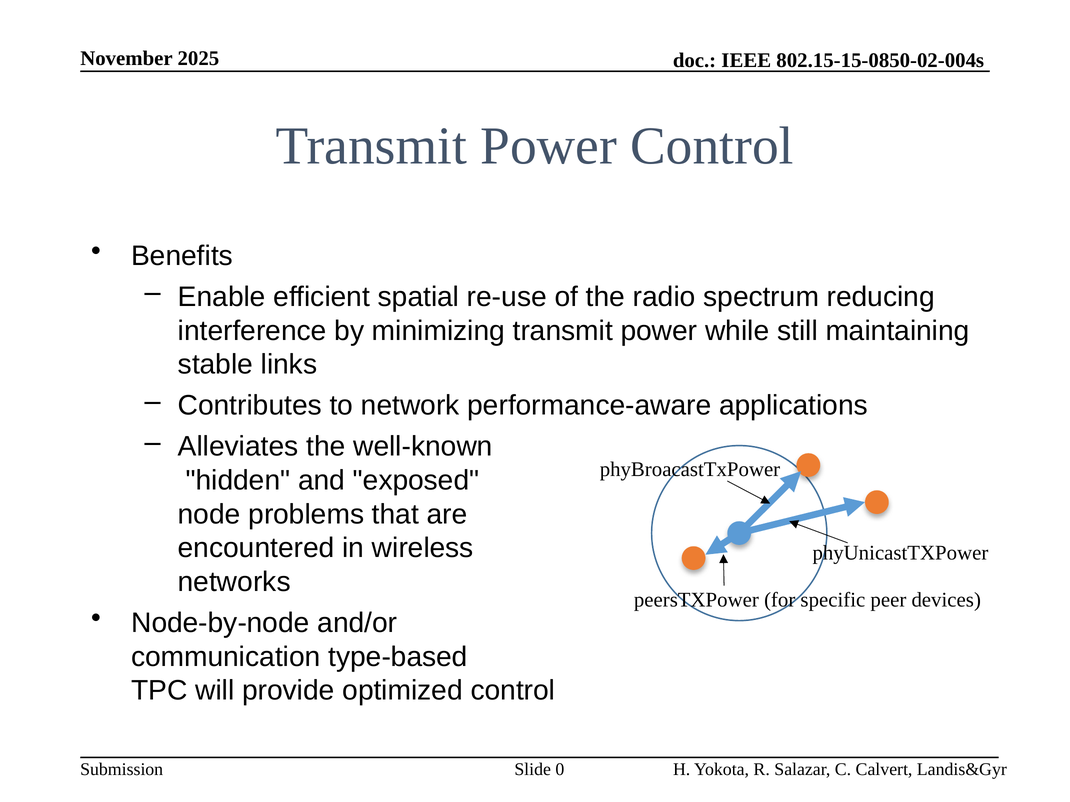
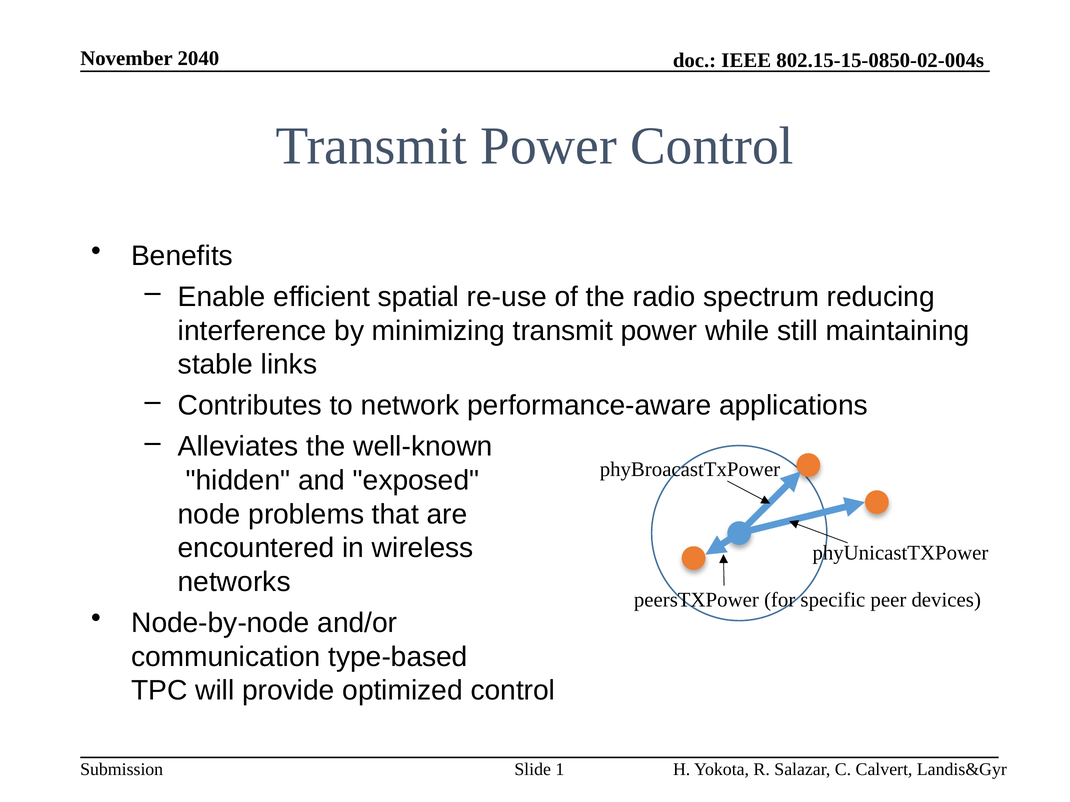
2025: 2025 -> 2040 (198, 58)
0: 0 -> 1 (560, 770)
